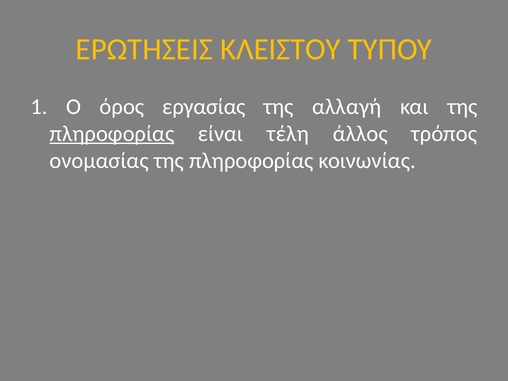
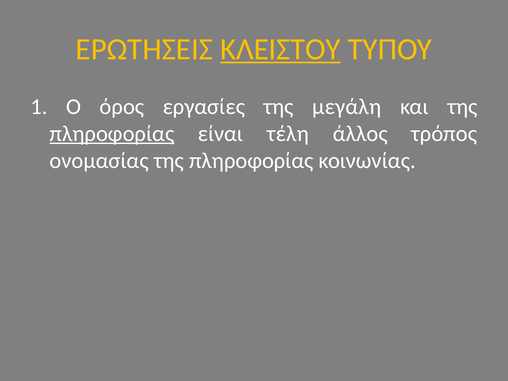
ΚΛΕΙΣΤΟΥ underline: none -> present (280, 49)
εργασίας: εργασίας -> εργασίες (204, 107)
αλλαγή: αλλαγή -> μεγάλη (347, 107)
